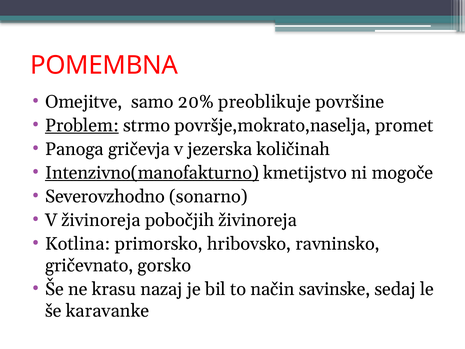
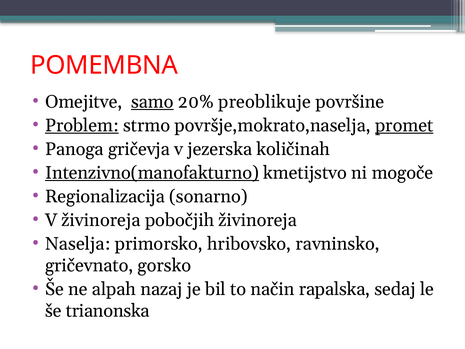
samo underline: none -> present (152, 102)
promet underline: none -> present (404, 125)
Severovzhodno: Severovzhodno -> Regionalizacija (105, 196)
Kotlina: Kotlina -> Naselja (78, 244)
krasu: krasu -> alpah (114, 289)
savinske: savinske -> rapalska (334, 289)
karavanke: karavanke -> trianonska (108, 311)
